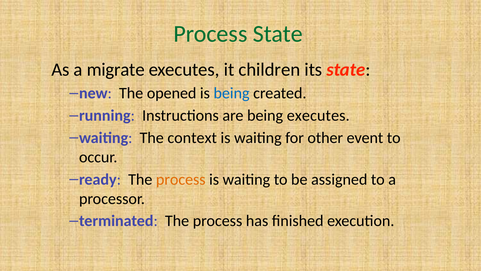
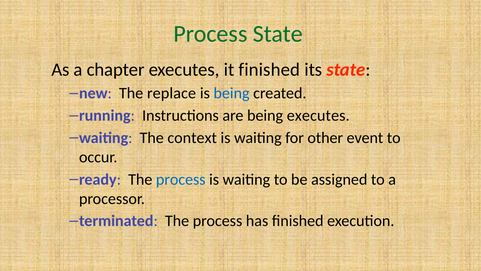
migrate: migrate -> chapter (116, 69)
it children: children -> finished (269, 69)
opened: opened -> replace (172, 93)
process colour: orange -> blue (181, 179)
